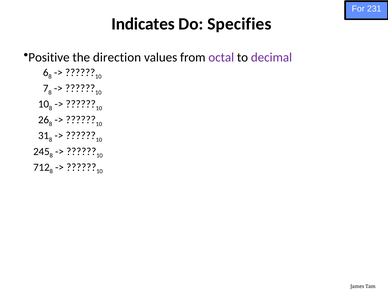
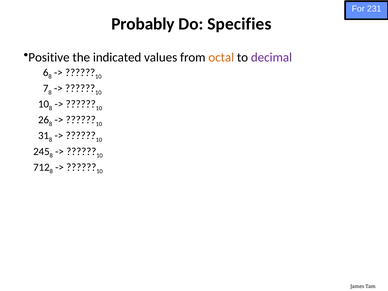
Indicates: Indicates -> Probably (143, 24)
direction: direction -> indicated (117, 57)
octal colour: purple -> orange (221, 57)
